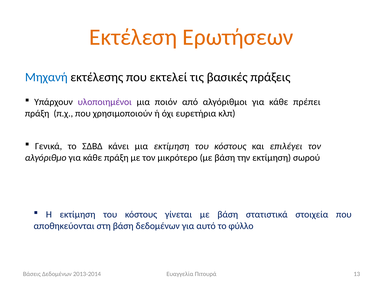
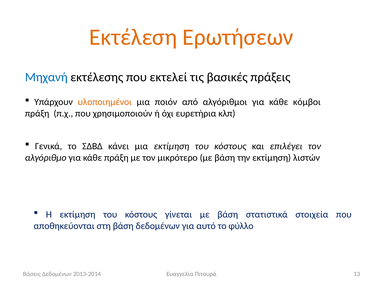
υλοποιημένοι colour: purple -> orange (105, 102)
πρέπει: πρέπει -> κόμβοι (307, 102)
σωρού: σωρού -> λιστών (306, 158)
